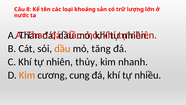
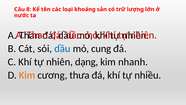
dầu colour: orange -> blue (62, 48)
tăng: tăng -> cung (101, 48)
thủy: thủy -> dạng (87, 62)
cung: cung -> thưa (80, 75)
